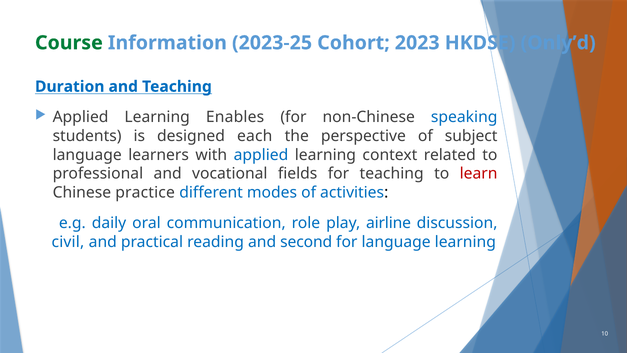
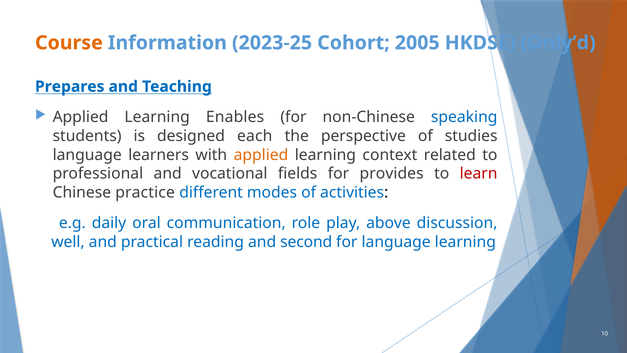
Course colour: green -> orange (69, 43)
2023: 2023 -> 2005 (417, 43)
Duration: Duration -> Prepares (70, 87)
subject: subject -> studies (471, 136)
applied colour: blue -> orange (261, 155)
for teaching: teaching -> provides (392, 174)
airline: airline -> above (388, 223)
civil: civil -> well (68, 242)
